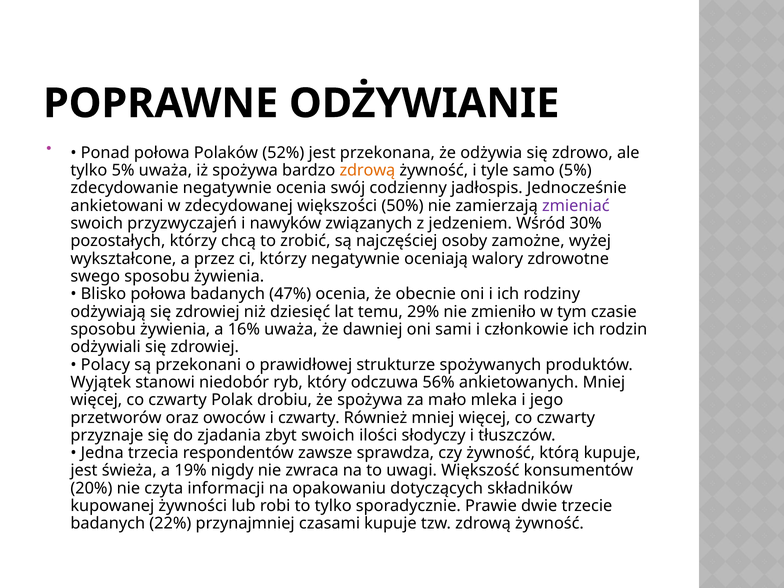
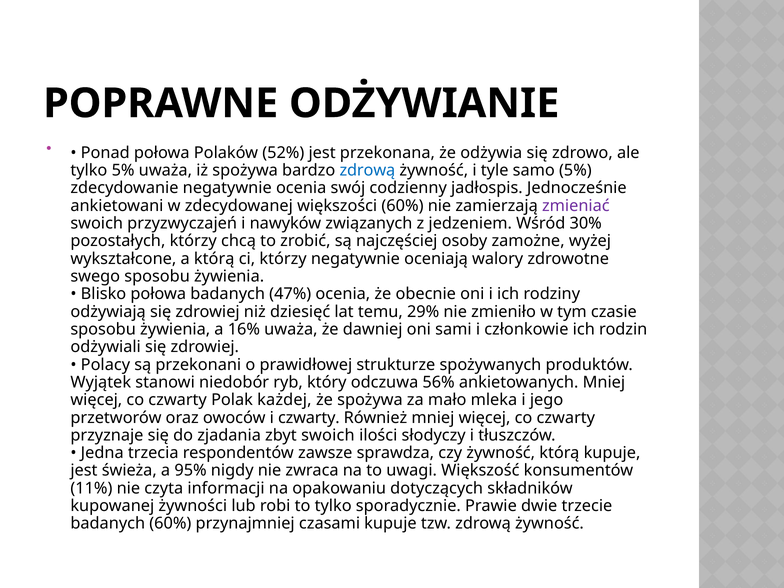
zdrową colour: orange -> blue (367, 170)
większości 50%: 50% -> 60% (403, 206)
a przez: przez -> którą (214, 259)
drobiu: drobiu -> każdej (284, 400)
19%: 19% -> 95% (191, 471)
20%: 20% -> 11% (91, 488)
badanych 22%: 22% -> 60% (170, 524)
